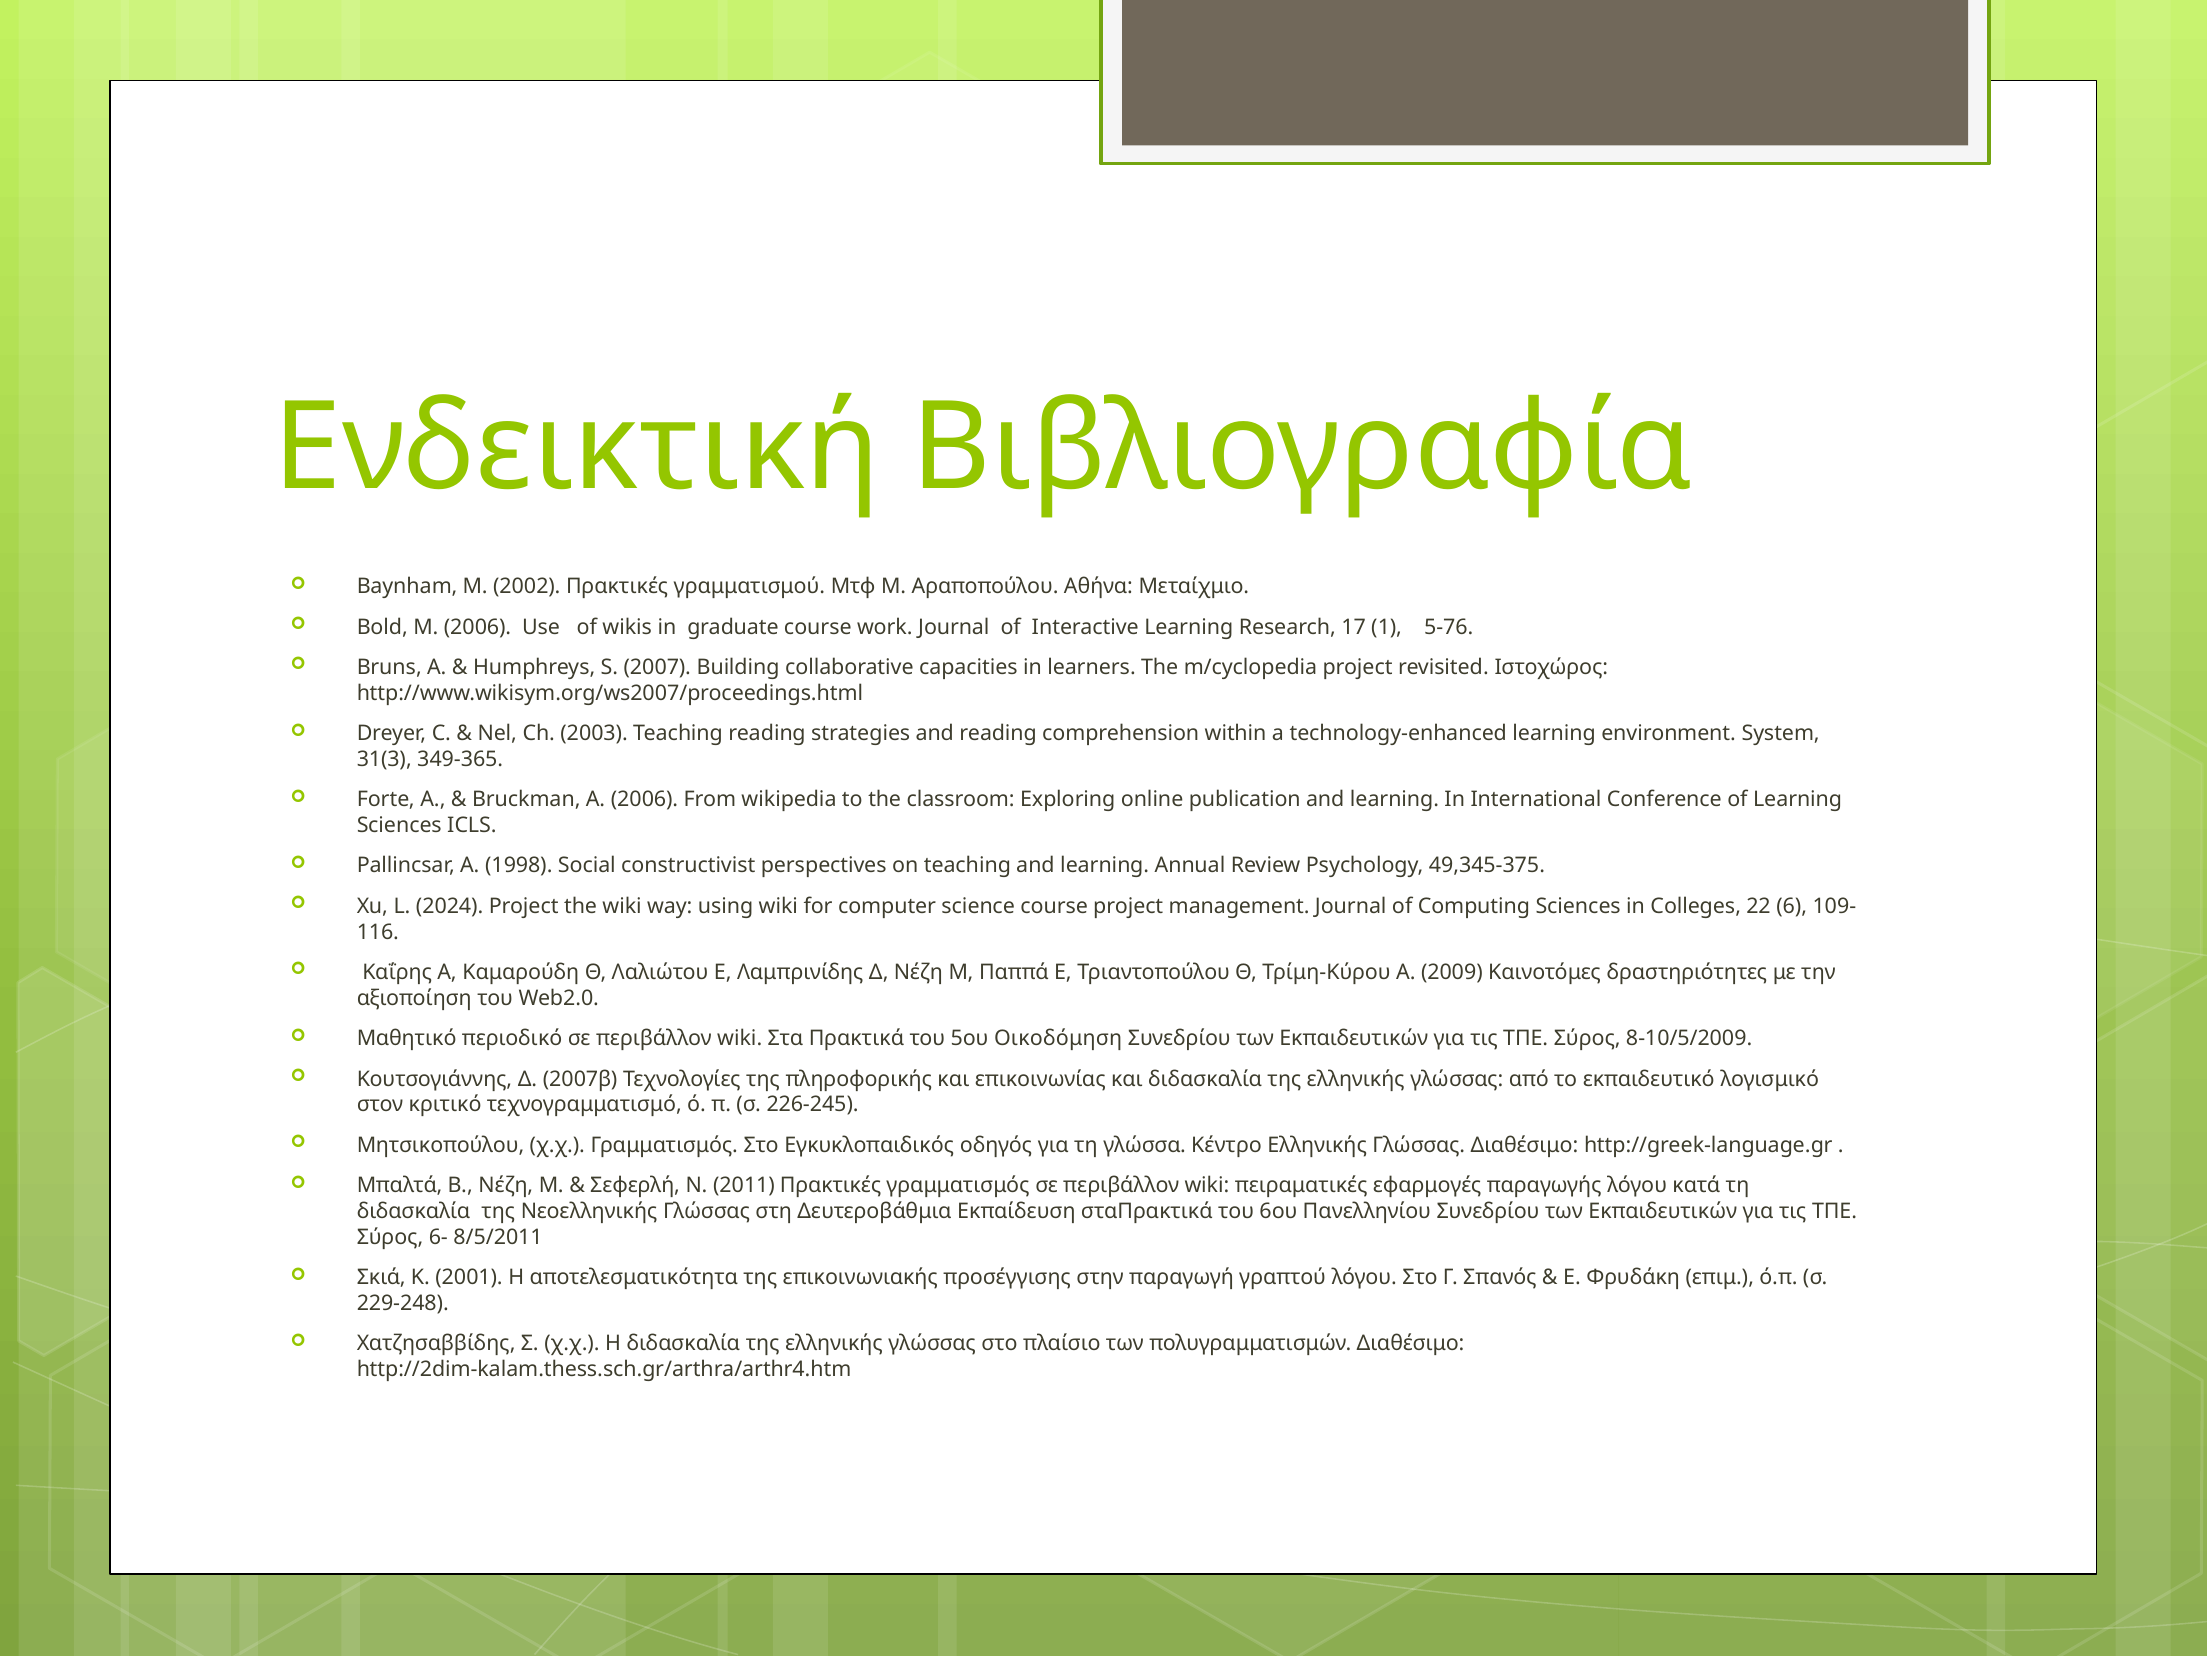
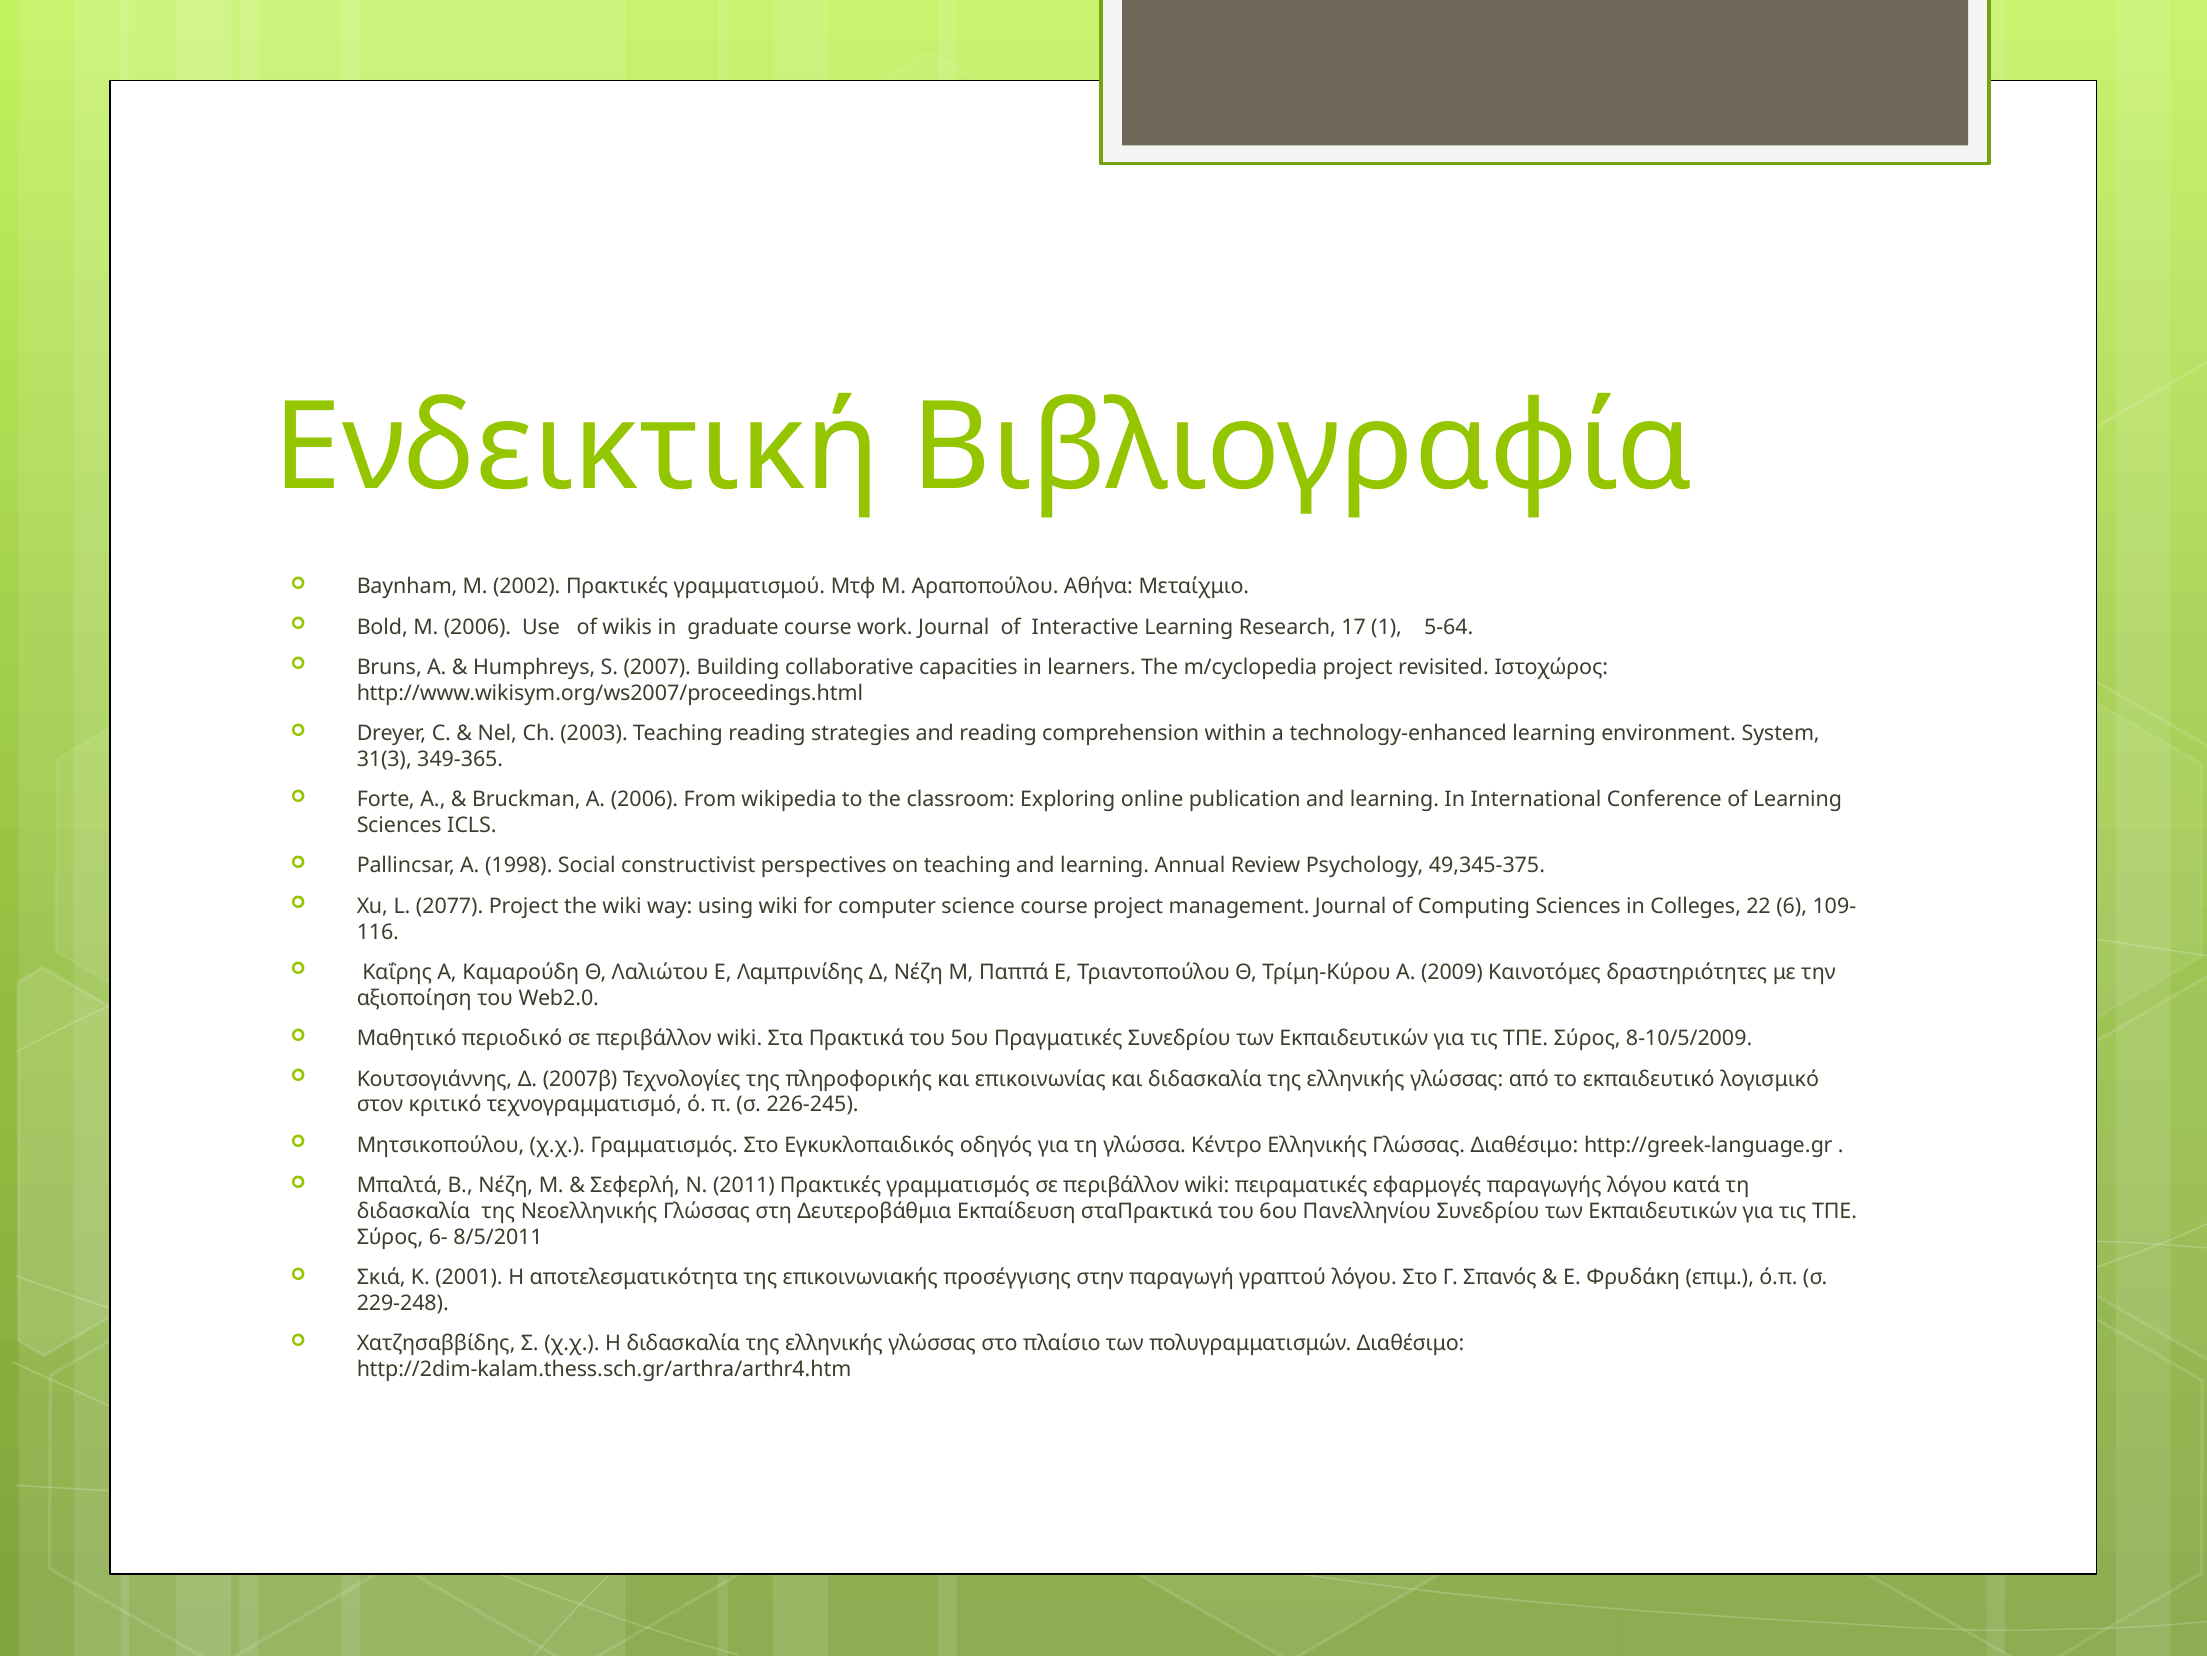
5-76: 5-76 -> 5-64 (1449, 627)
2024: 2024 -> 2077 (450, 906)
Οικοδόμηση: Οικοδόμηση -> Πραγματικές (1058, 1038)
